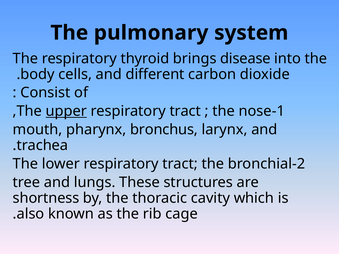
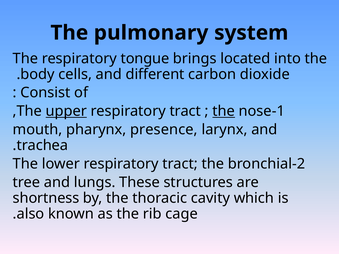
thyroid: thyroid -> tongue (145, 59)
disease: disease -> located (245, 59)
the underline: none -> present (224, 111)
bronchus: bronchus -> presence (164, 130)
